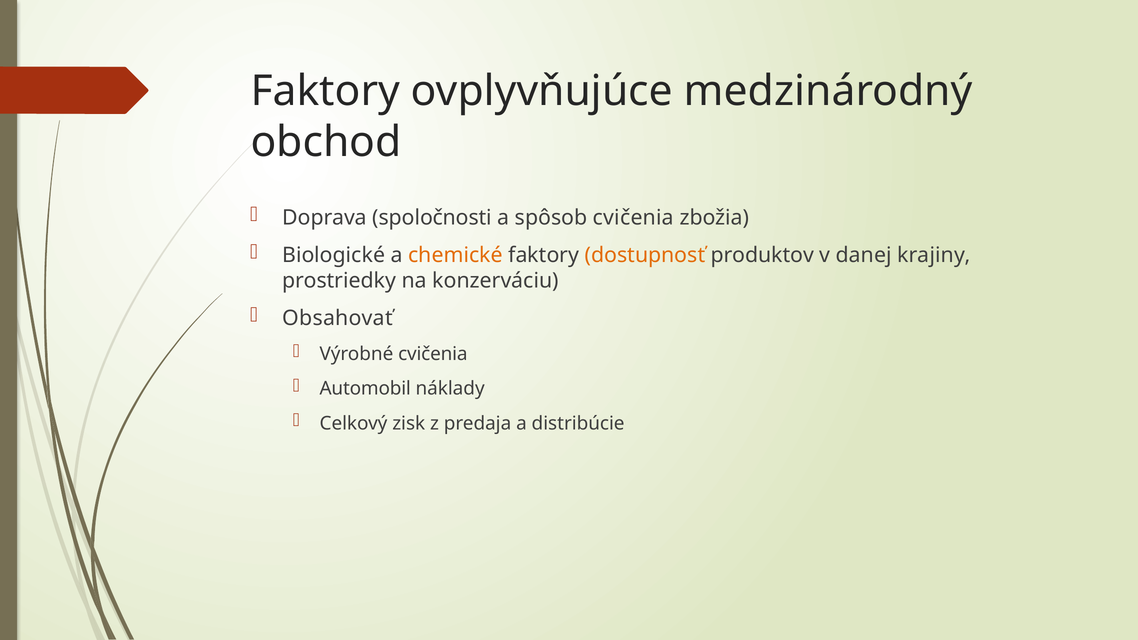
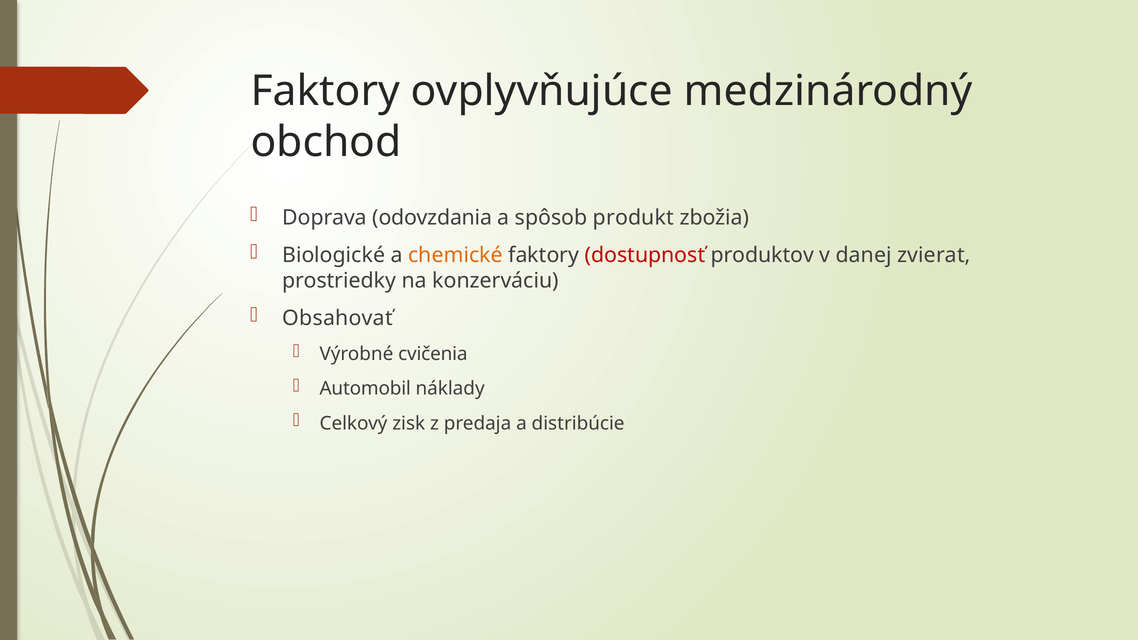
spoločnosti: spoločnosti -> odovzdania (432, 218)
spôsob cvičenia: cvičenia -> produkt (633, 218)
dostupnosť colour: orange -> red (645, 255)
krajiny: krajiny -> zvierat (934, 255)
